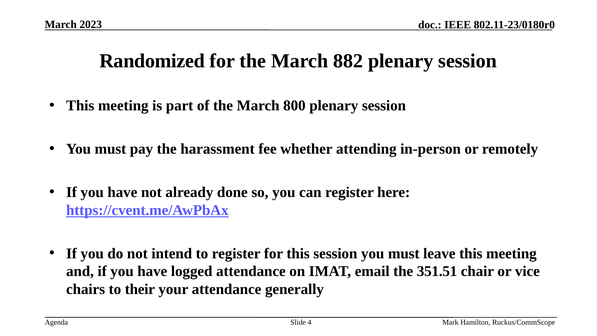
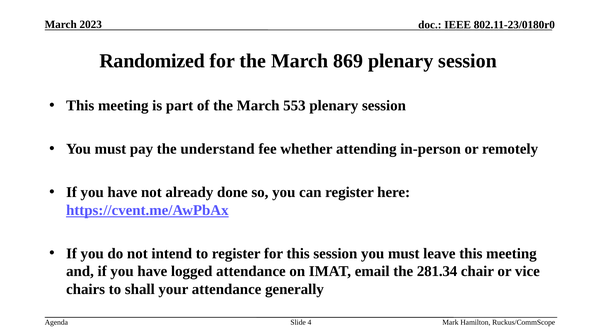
882: 882 -> 869 (348, 61)
800: 800 -> 553 (294, 106)
harassment: harassment -> understand (217, 149)
351.51: 351.51 -> 281.34 (437, 271)
their: their -> shall (140, 289)
